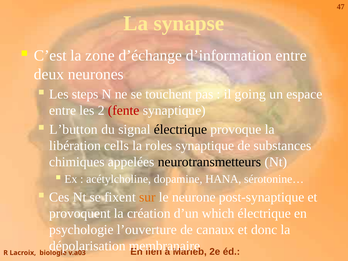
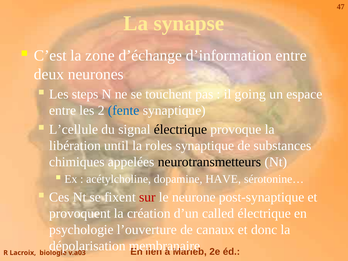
fente colour: red -> blue (124, 110)
L’button: L’button -> L’cellule (74, 129)
cells: cells -> until (117, 146)
HANA: HANA -> HAVE (223, 179)
sur colour: orange -> red (147, 197)
which: which -> called (218, 213)
